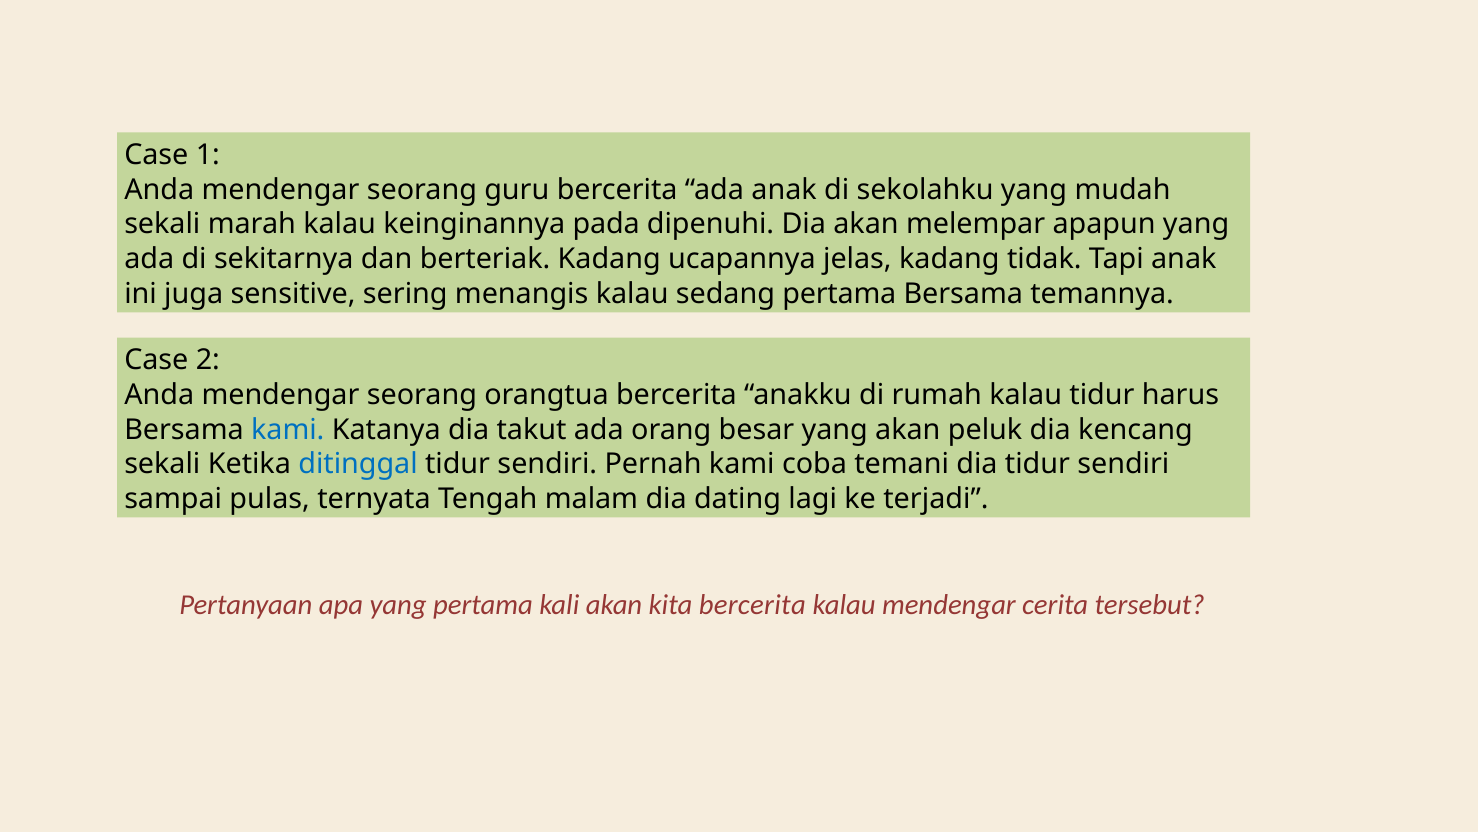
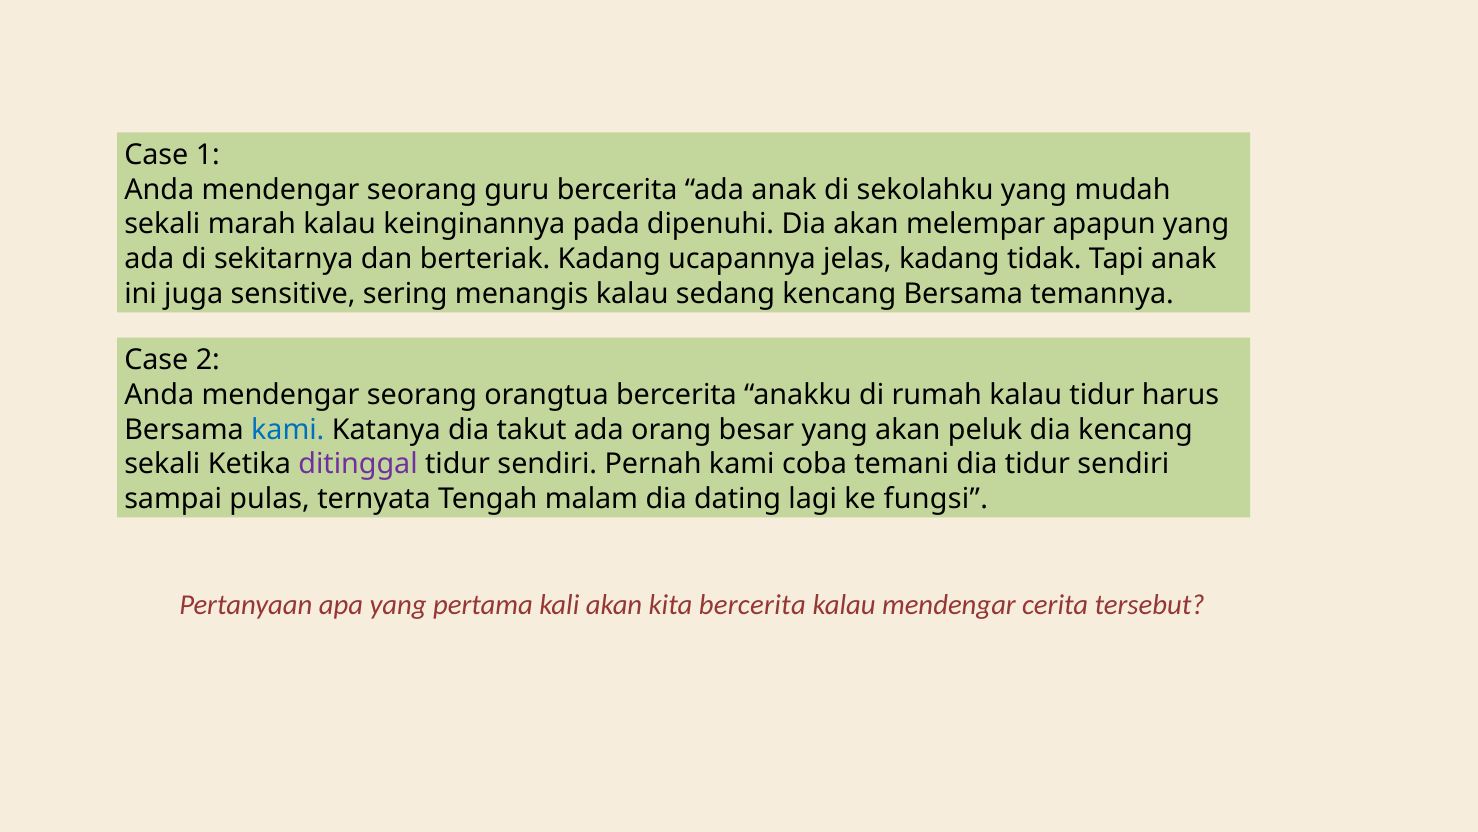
sedang pertama: pertama -> kencang (839, 293)
ditinggal colour: blue -> purple (358, 464)
terjadi: terjadi -> fungsi (936, 498)
